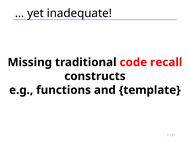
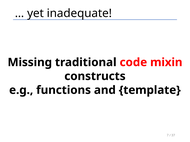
recall: recall -> mixin (166, 63)
